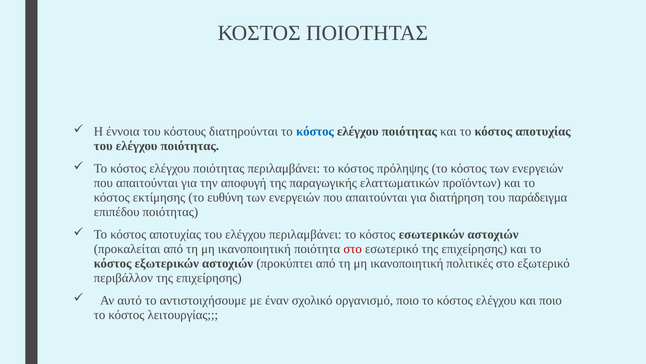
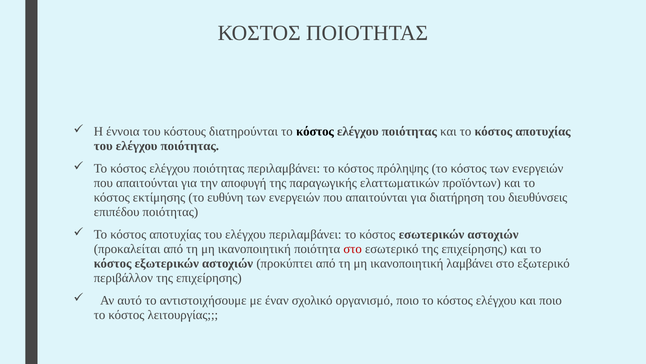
κόστος colour: blue -> black (315, 131)
παράδειγμα: παράδειγμα -> διευθύνσεις (538, 197)
πολιτικές: πολιτικές -> λαμβάνει (470, 263)
